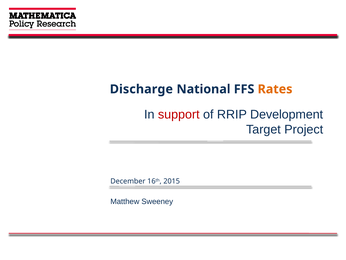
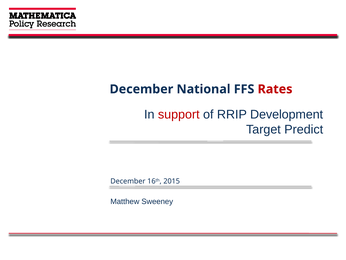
Discharge: Discharge -> December (141, 89)
Rates colour: orange -> red (275, 89)
Project: Project -> Predict (304, 129)
